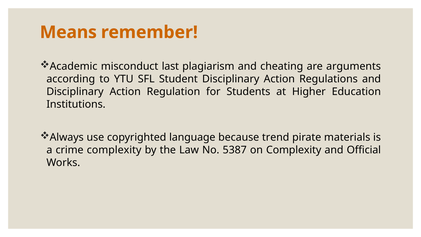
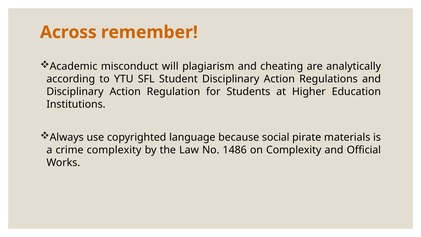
Means: Means -> Across (68, 32)
last: last -> will (170, 66)
arguments: arguments -> analytically (354, 66)
trend: trend -> social (276, 137)
5387: 5387 -> 1486 (235, 150)
